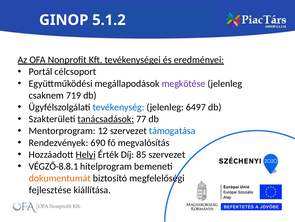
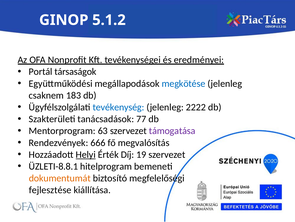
célcsoport: célcsoport -> társaságok (75, 71)
megkötése colour: purple -> blue (184, 83)
719: 719 -> 183 (74, 95)
6497: 6497 -> 2222 (196, 107)
tanácsadások underline: present -> none (106, 119)
12: 12 -> 63 (103, 130)
támogatása colour: blue -> purple (172, 130)
690: 690 -> 666 (98, 142)
85: 85 -> 19 (141, 154)
VÉGZŐ-8.8.1: VÉGZŐ-8.8.1 -> ÜZLETI-8.8.1 (53, 166)
